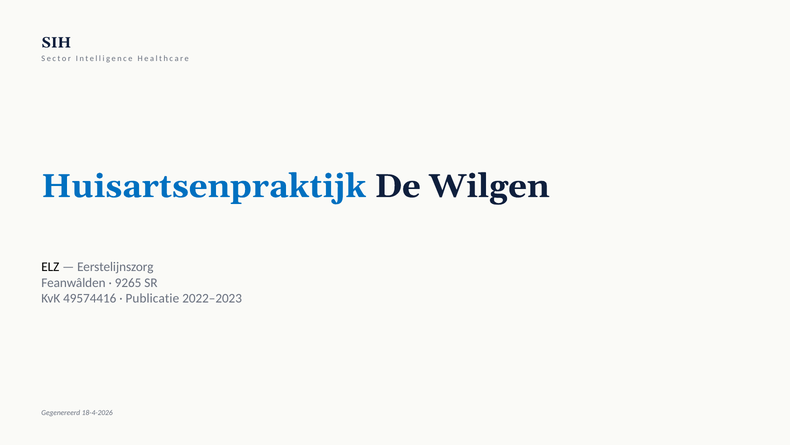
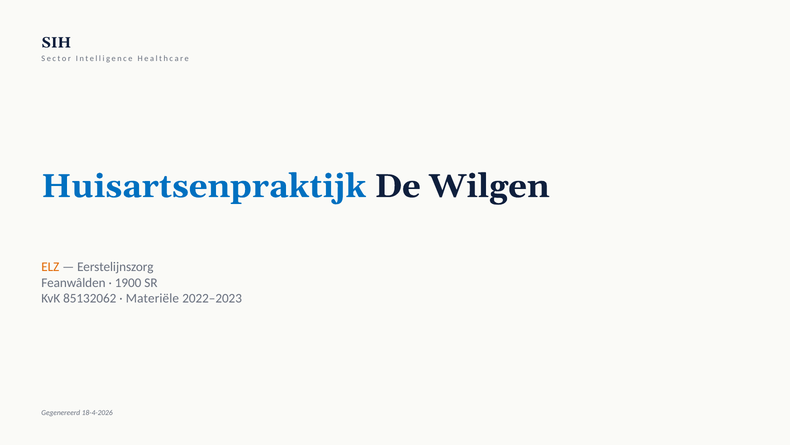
ELZ colour: black -> orange (50, 267)
9265: 9265 -> 1900 (128, 282)
49574416: 49574416 -> 85132062 (90, 298)
Publicatie: Publicatie -> Materiële (152, 298)
